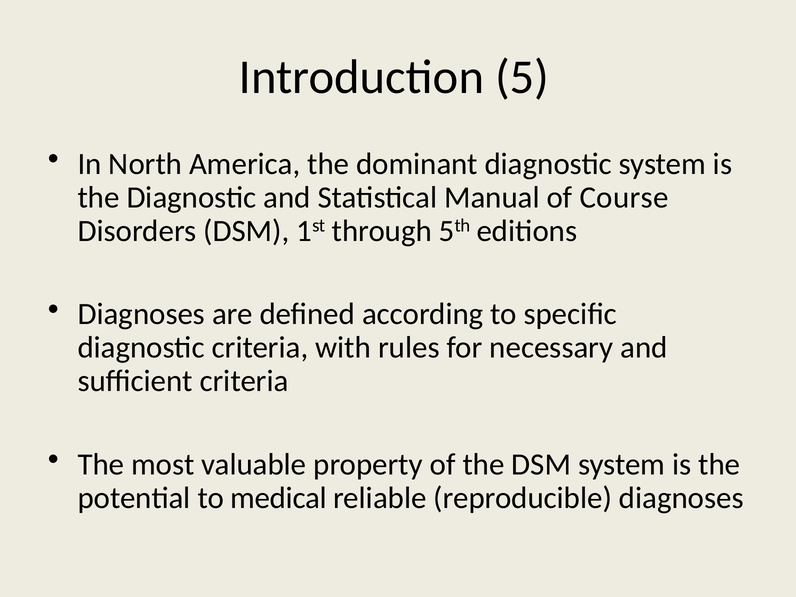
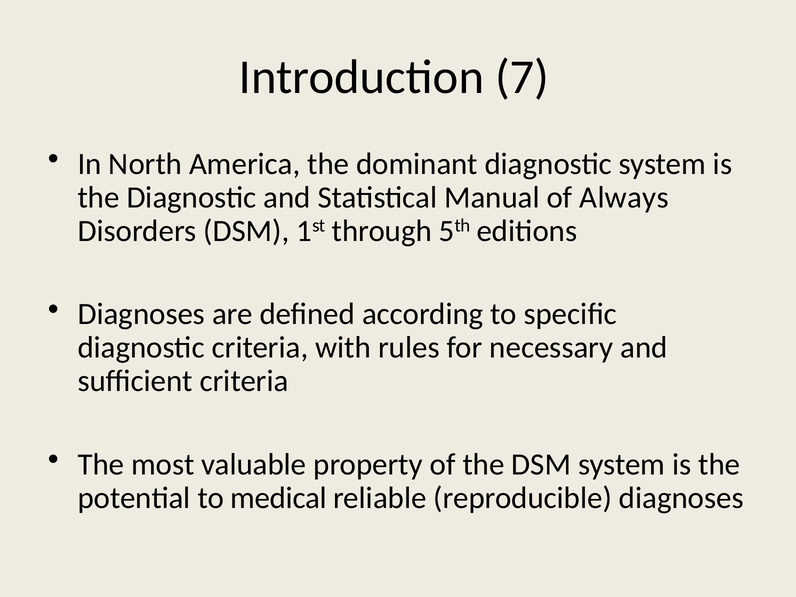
5: 5 -> 7 (522, 77)
Course: Course -> Always (624, 197)
